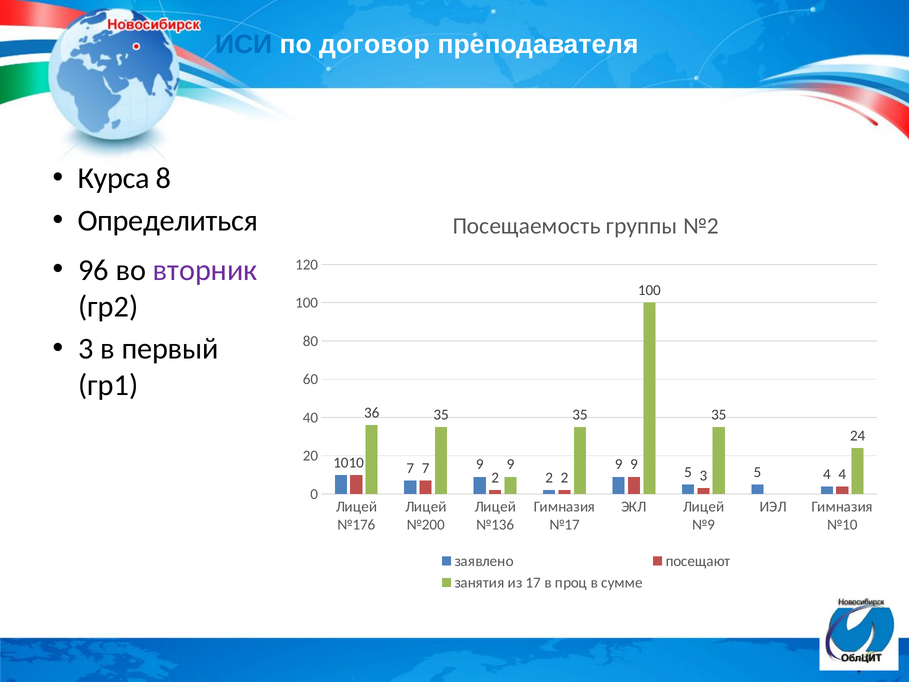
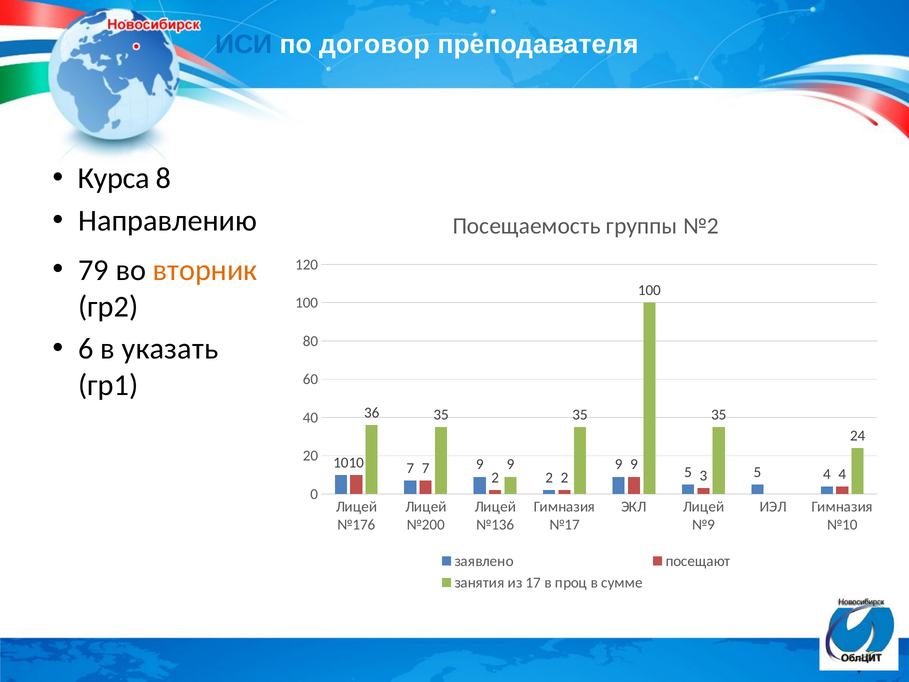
Определиться: Определиться -> Направлению (168, 221)
96: 96 -> 79 (93, 270)
вторник colour: purple -> orange (205, 270)
3: 3 -> 6 (86, 349)
первый: первый -> указать (170, 349)
